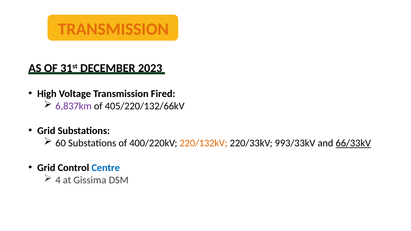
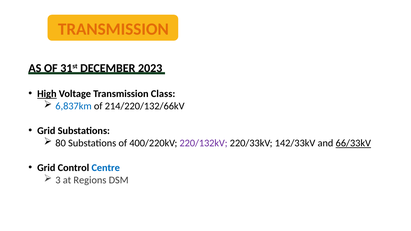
High underline: none -> present (47, 94)
Fired: Fired -> Class (163, 94)
6,837km colour: purple -> blue (74, 106)
405/220/132/66kV: 405/220/132/66kV -> 214/220/132/66kV (145, 106)
60: 60 -> 80 (61, 143)
220/132kV colour: orange -> purple (204, 143)
993/33kV: 993/33kV -> 142/33kV (295, 143)
4: 4 -> 3 (58, 180)
Gissima: Gissima -> Regions (90, 180)
